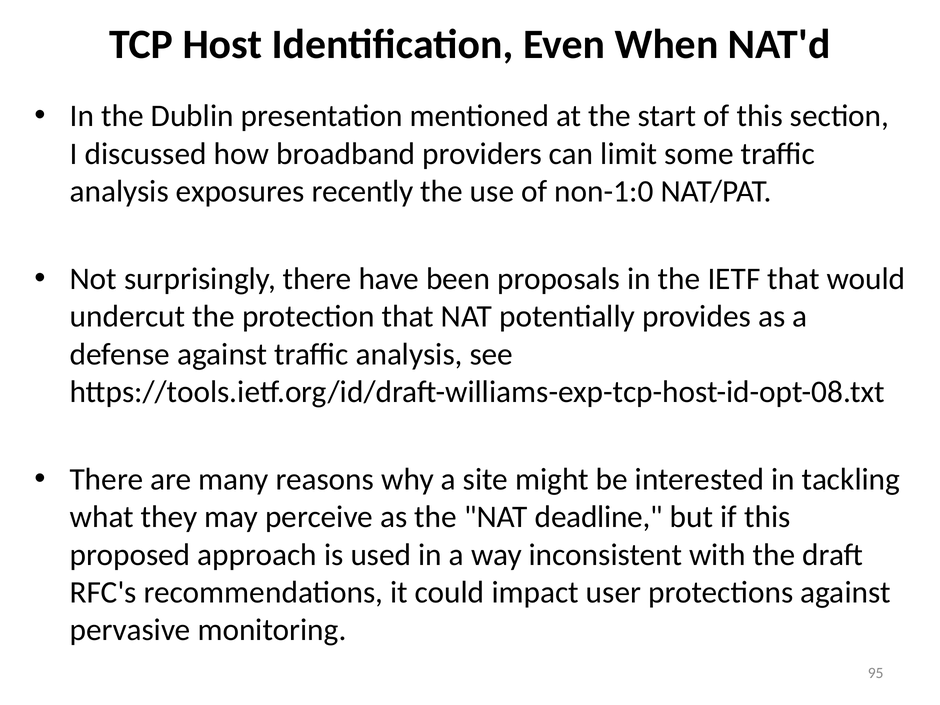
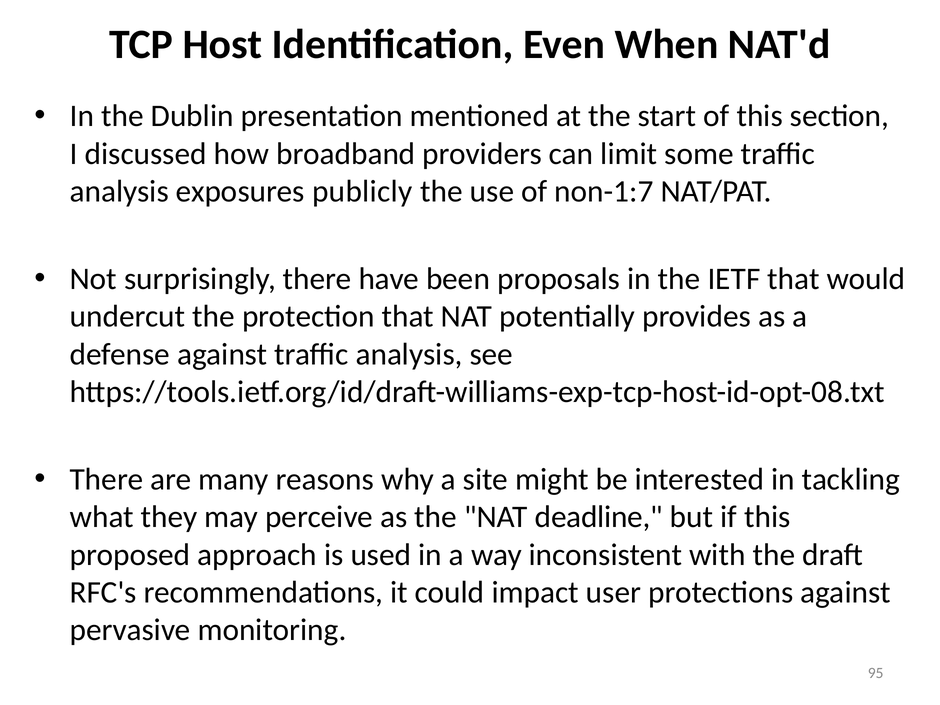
recently: recently -> publicly (362, 191)
non-1:0: non-1:0 -> non-1:7 (604, 191)
